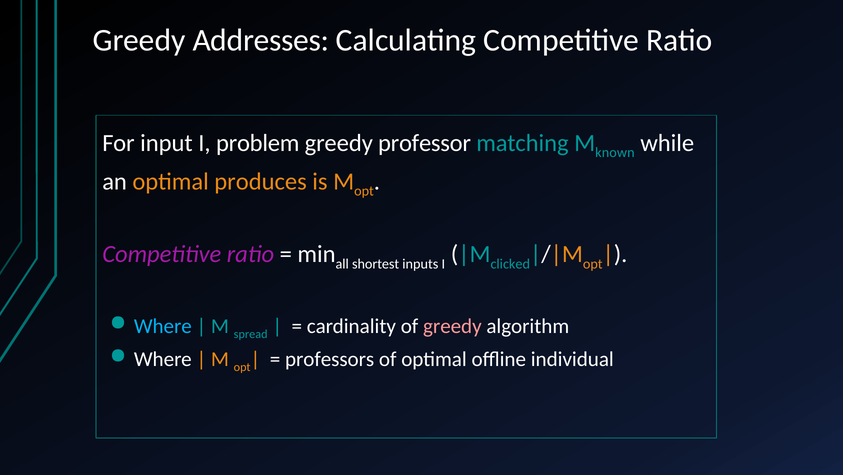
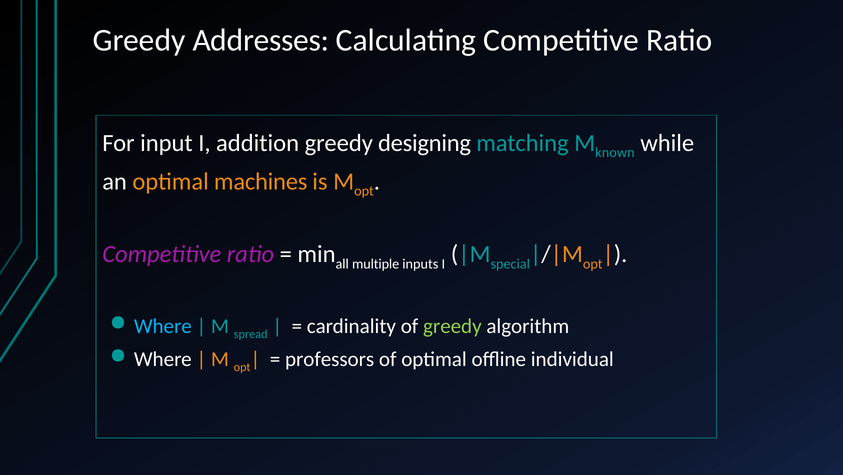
problem: problem -> addition (258, 143)
professor: professor -> designing (425, 143)
produces: produces -> machines (261, 181)
shortest: shortest -> multiple (376, 264)
clicked: clicked -> special (510, 264)
greedy colour: pink -> light green (452, 326)
